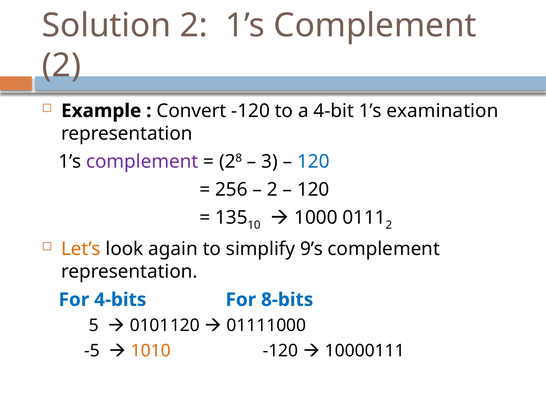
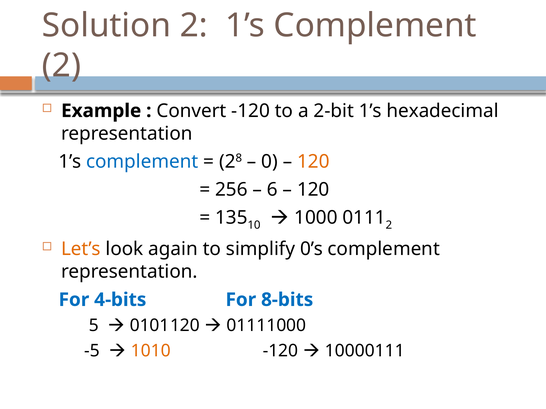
4-bit: 4-bit -> 2-bit (334, 111)
examination: examination -> hexadecimal (443, 111)
complement colour: purple -> blue (142, 162)
3: 3 -> 0 (270, 162)
120 colour: blue -> orange (313, 162)
2: 2 -> 6 (272, 190)
9’s: 9’s -> 0’s (311, 249)
